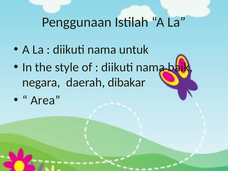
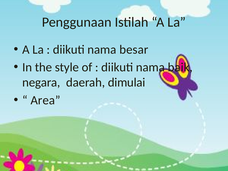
untuk: untuk -> besar (134, 50)
dibakar: dibakar -> dimulai (127, 82)
